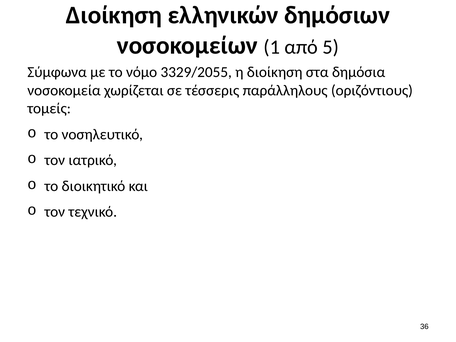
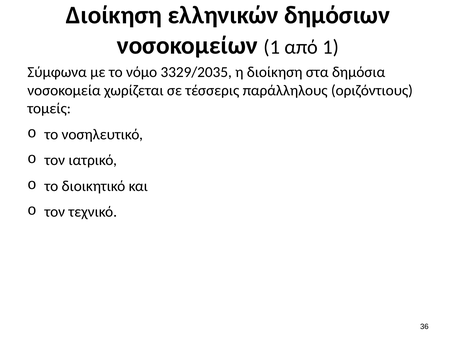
από 5: 5 -> 1 (331, 47)
3329/2055: 3329/2055 -> 3329/2035 (196, 72)
